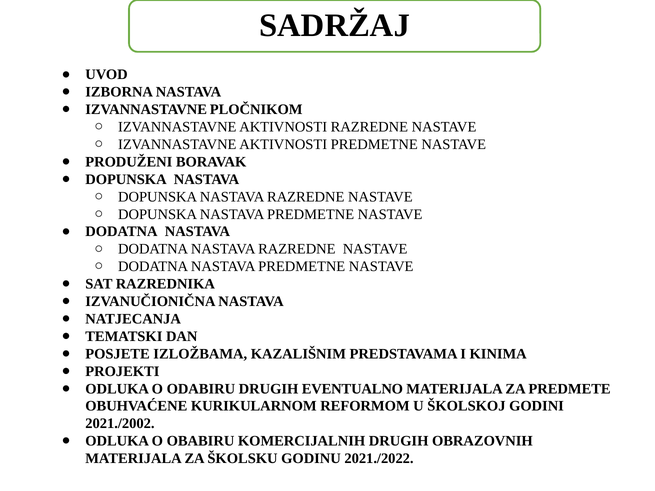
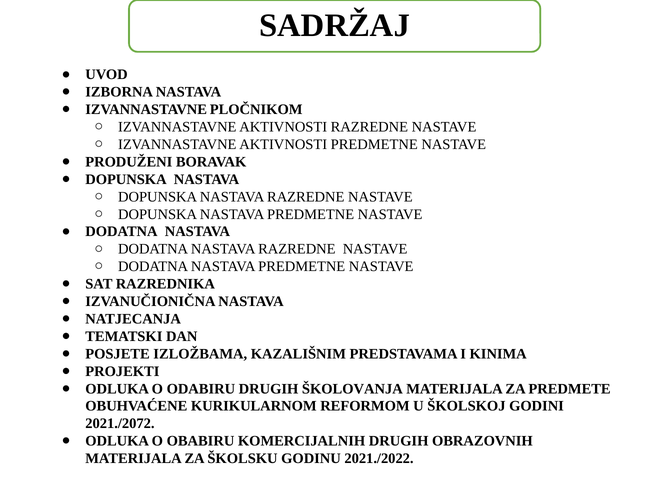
EVENTUALNO: EVENTUALNO -> ŠKOLOVANJA (352, 389)
2021./2002: 2021./2002 -> 2021./2072 (120, 424)
